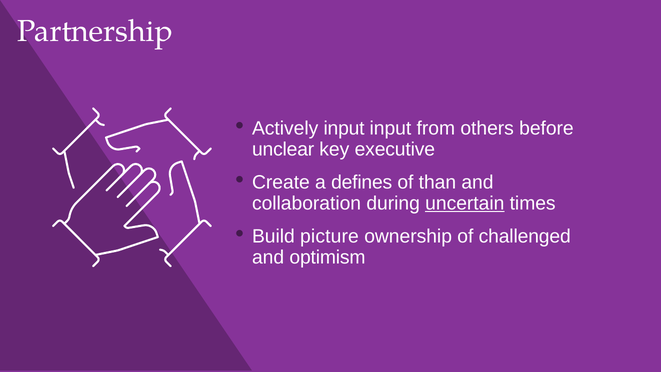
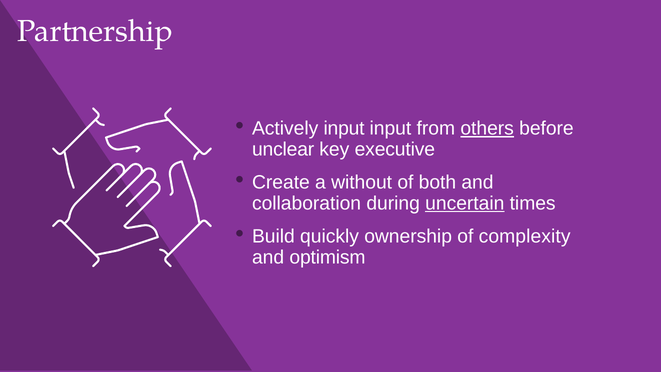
others underline: none -> present (487, 128)
defines: defines -> without (362, 182)
than: than -> both (437, 182)
picture: picture -> quickly (330, 236)
challenged: challenged -> complexity (525, 236)
